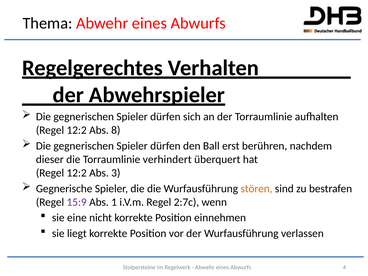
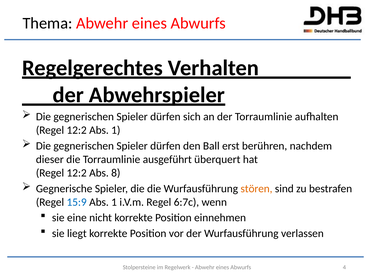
12:2 Abs 8: 8 -> 1 (116, 130)
verhindert: verhindert -> ausgeführt (167, 159)
3: 3 -> 8 (116, 173)
15:9 colour: purple -> blue (77, 202)
2:7c: 2:7c -> 6:7c (186, 202)
